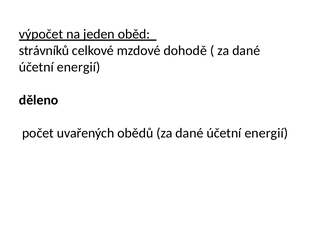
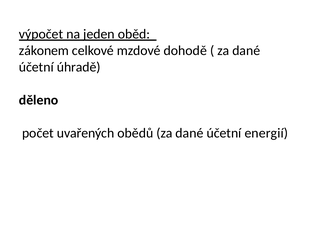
strávníků: strávníků -> zákonem (44, 51)
energií: energií -> úhradě (79, 67)
